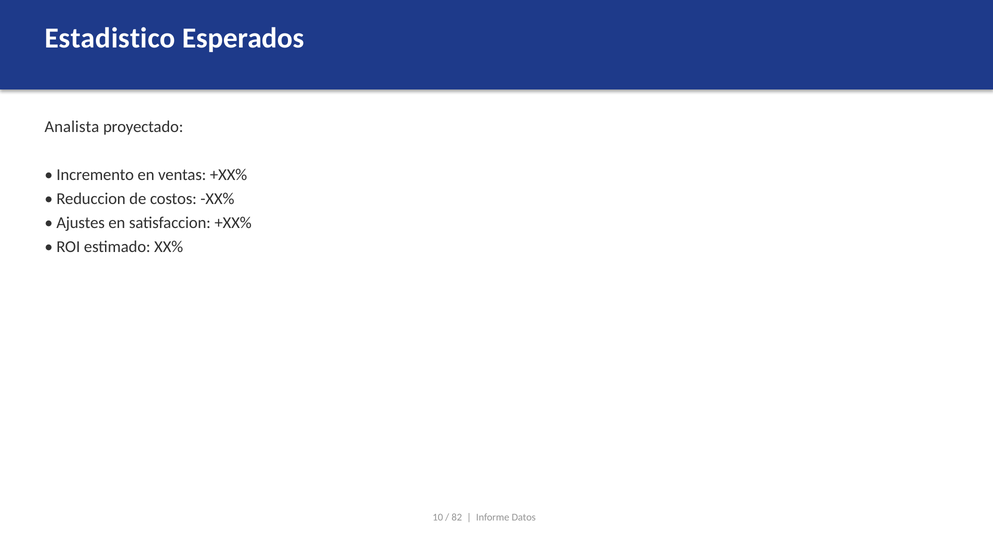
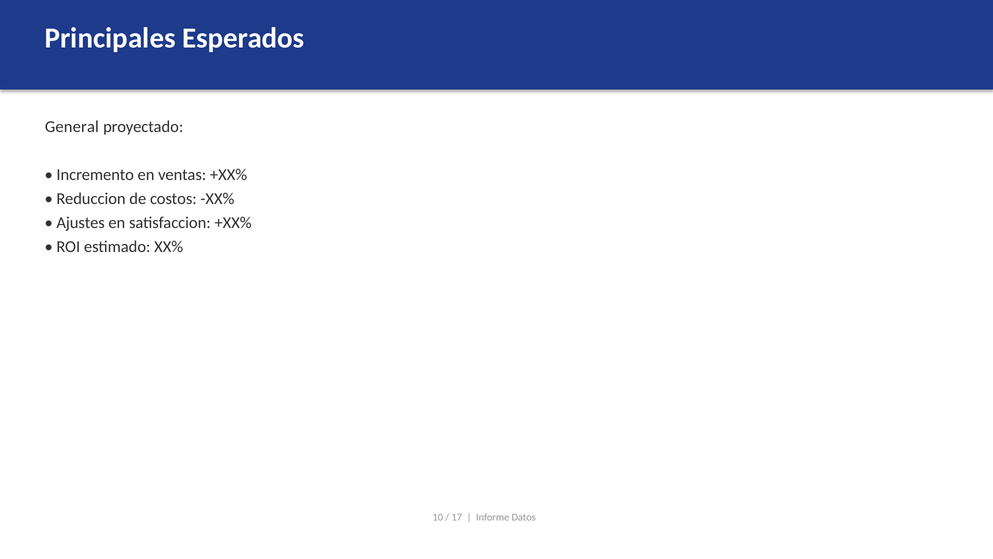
Estadistico: Estadistico -> Principales (110, 38)
Analista: Analista -> General (72, 126)
82: 82 -> 17 (457, 517)
